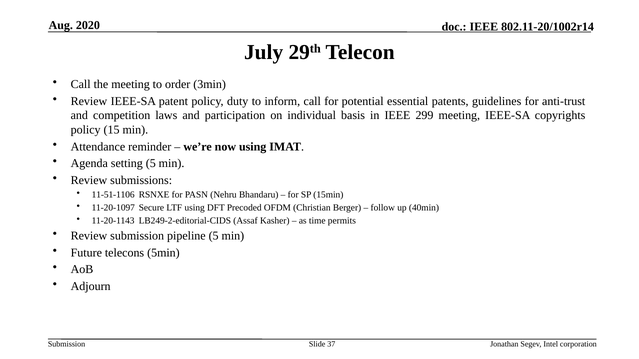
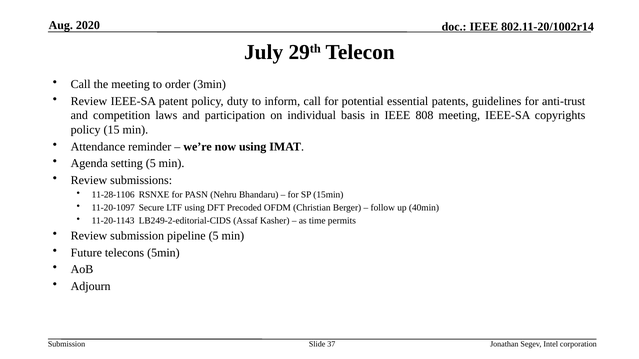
299: 299 -> 808 (424, 116)
11-51-1106: 11-51-1106 -> 11-28-1106 (113, 195)
